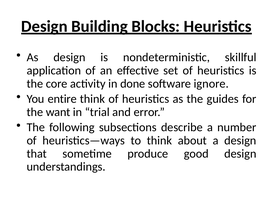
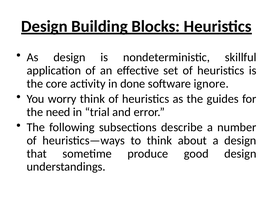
entire: entire -> worry (62, 99)
want: want -> need (58, 112)
